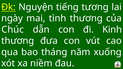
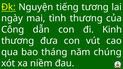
Chúc: Chúc -> Công (13, 30)
xuống: xuống -> chúng (108, 52)
